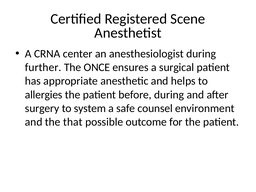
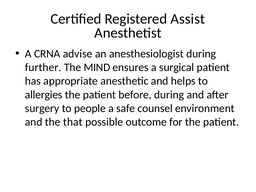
Scene: Scene -> Assist (188, 19)
center: center -> advise (78, 54)
ONCE: ONCE -> MIND (97, 67)
system: system -> people (90, 108)
